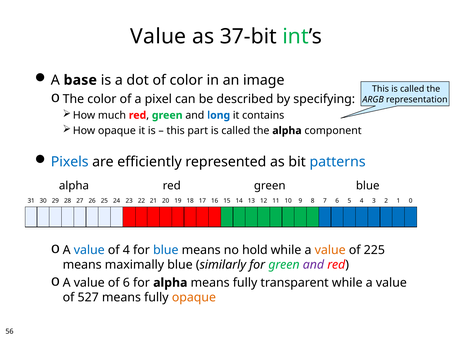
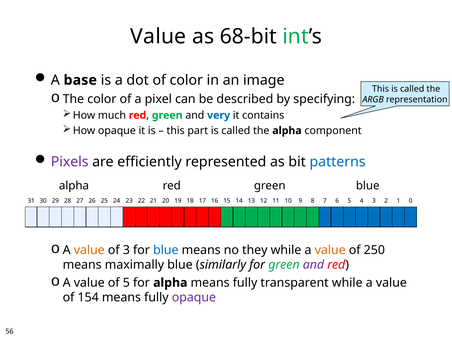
37-bit: 37-bit -> 68-bit (248, 36)
long: long -> very (219, 115)
Pixels colour: blue -> purple (70, 162)
value colour: blue -> orange (89, 250)
of 4: 4 -> 3 (126, 250)
hold: hold -> they (255, 250)
225: 225 -> 250 (374, 250)
of 6: 6 -> 5 (126, 283)
527: 527 -> 154 (88, 298)
opaque colour: orange -> purple (194, 298)
